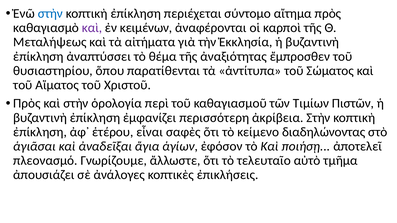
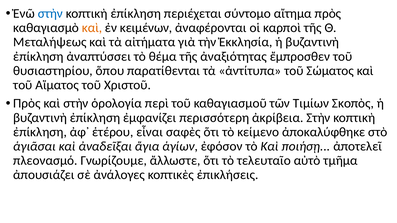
καὶ colour: purple -> orange (92, 28)
Πιστῶν: Πιστῶν -> Σκοπὸς (353, 104)
διαδηλώνοντας: διαδηλώνοντας -> ἀποκαλύφθηκε (324, 132)
